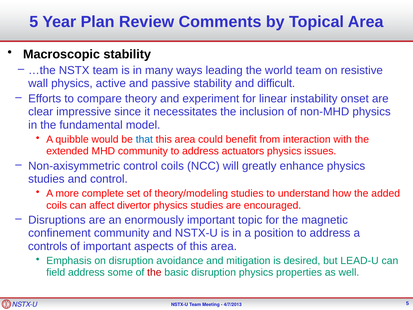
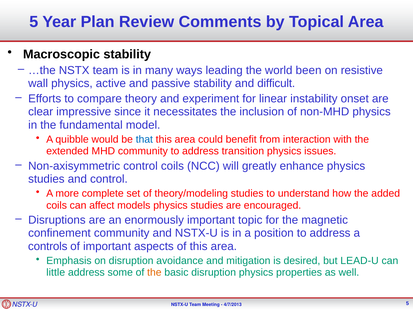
world team: team -> been (309, 70)
actuators: actuators -> transition (243, 151)
divertor: divertor -> models (134, 205)
field: field -> little (56, 272)
the colour: red -> orange (154, 272)
